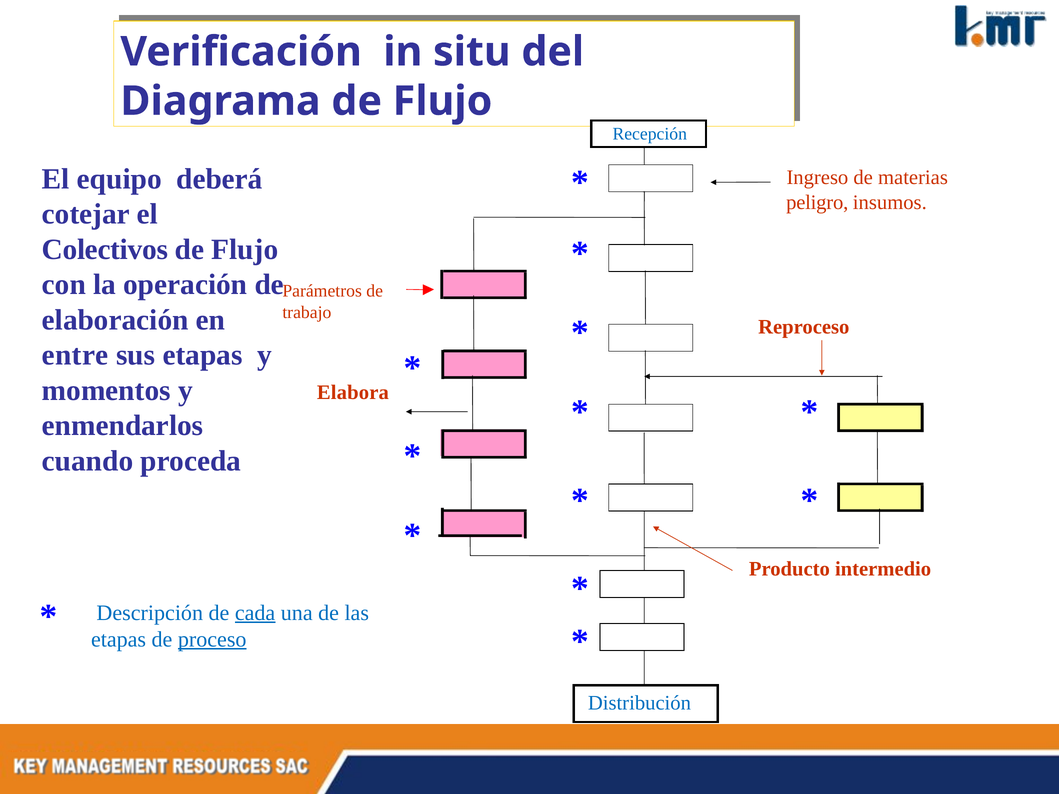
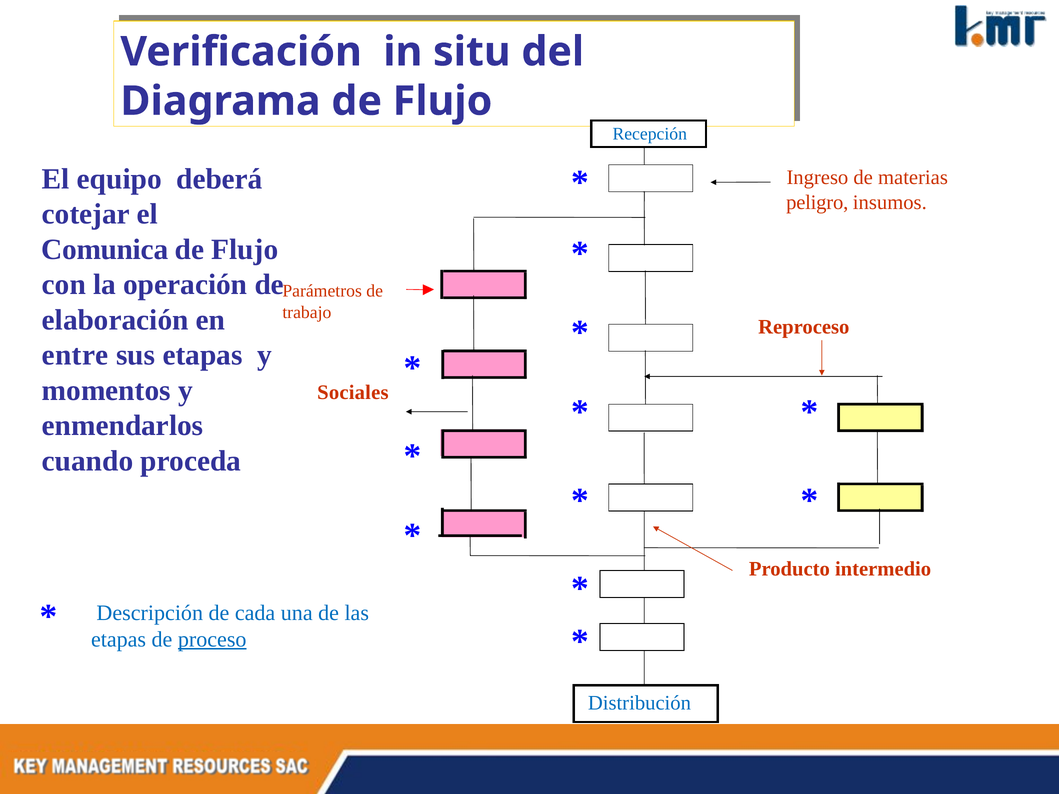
Colectivos: Colectivos -> Comunica (105, 249)
Elabora: Elabora -> Sociales (353, 392)
cada underline: present -> none (255, 613)
